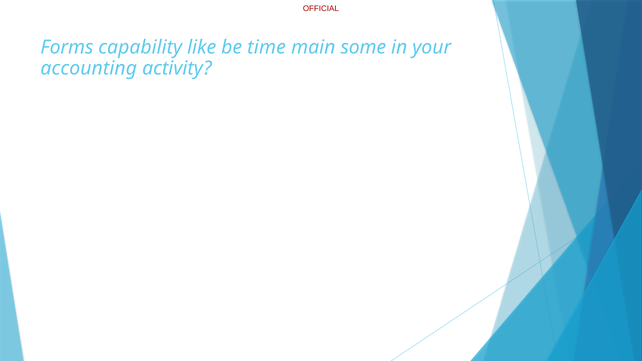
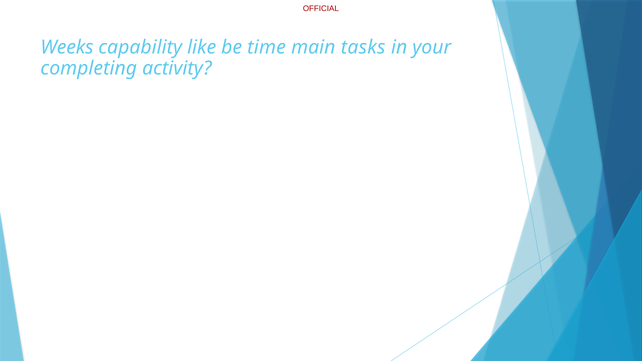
Forms: Forms -> Weeks (67, 47)
some: some -> tasks (363, 47)
accounting: accounting -> completing (89, 68)
